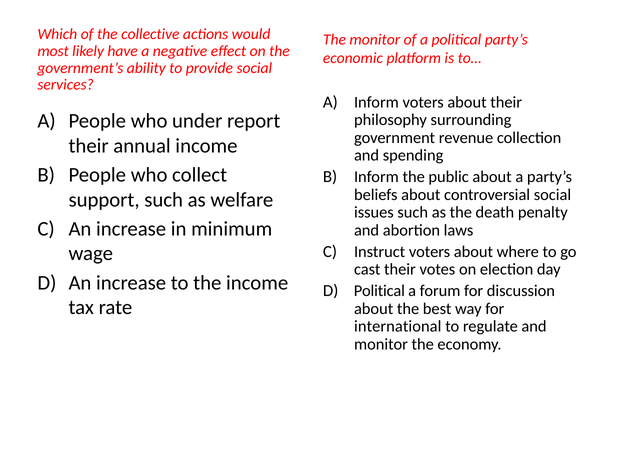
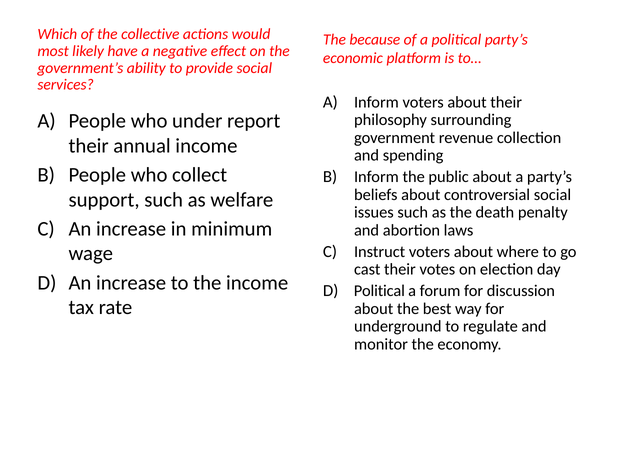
The monitor: monitor -> because (375, 39)
international: international -> underground (398, 327)
